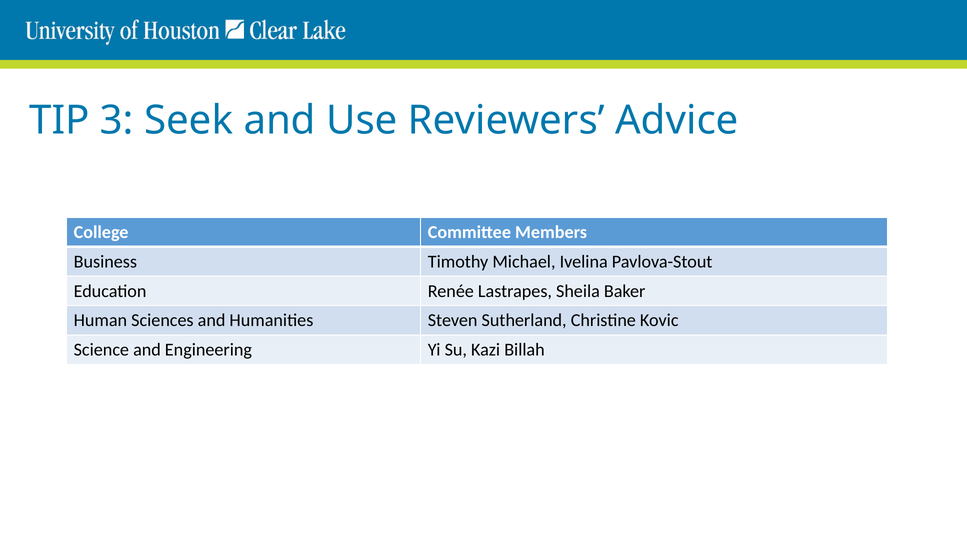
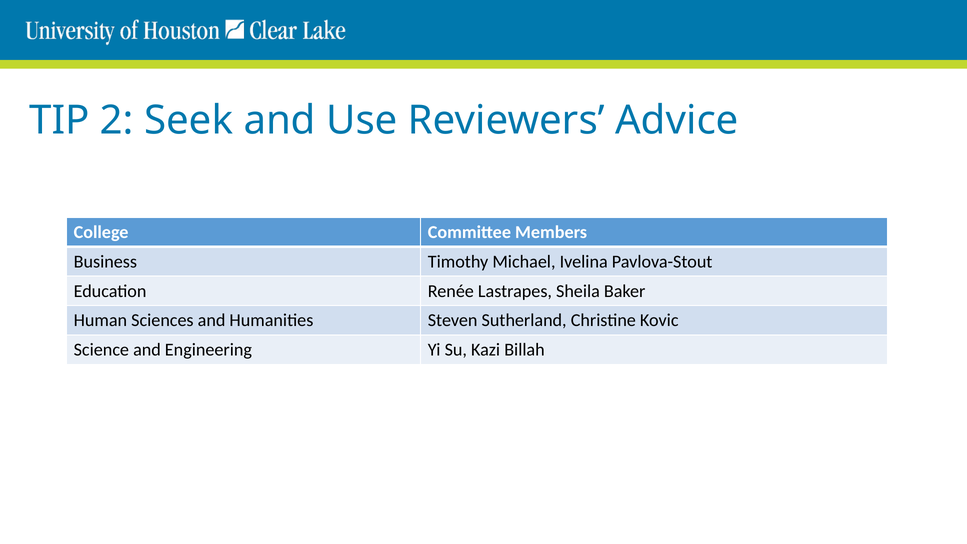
3: 3 -> 2 (117, 121)
